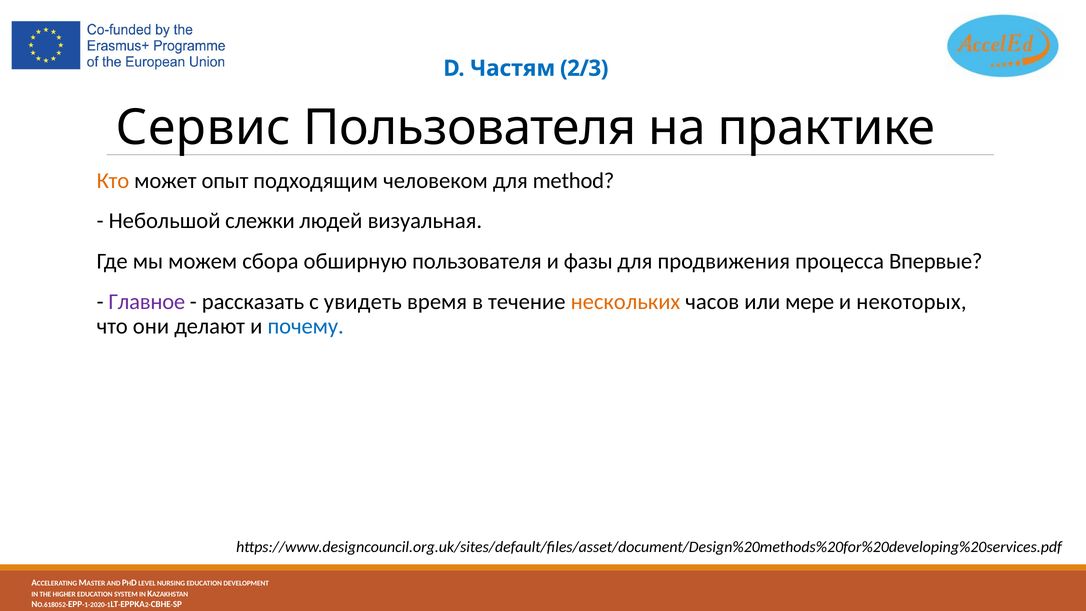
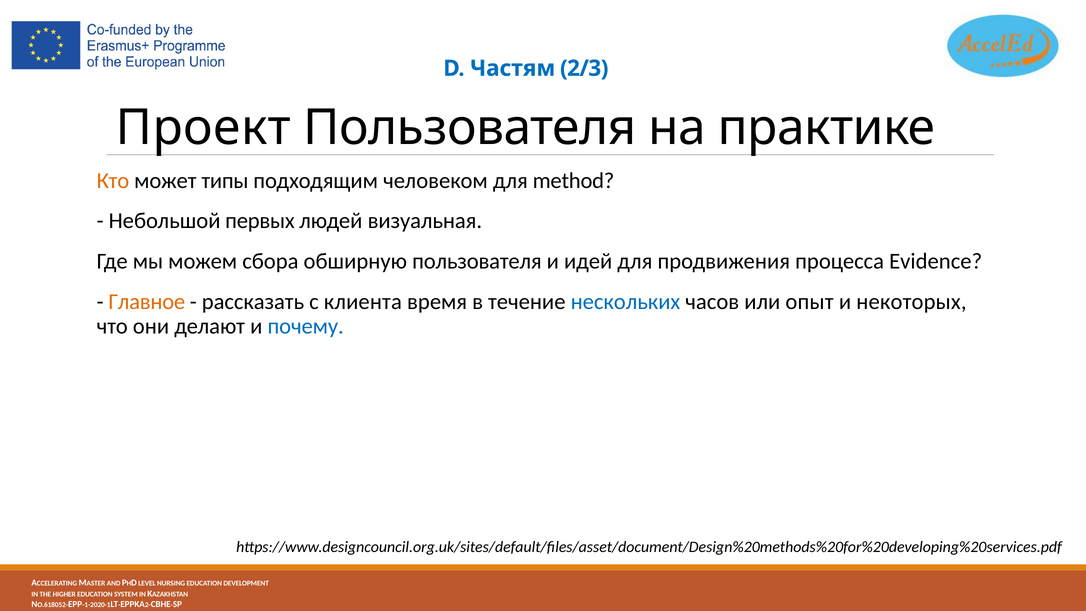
Сервис: Сервис -> Проект (203, 128)
опыт: опыт -> типы (225, 181)
слежки: слежки -> первых (260, 221)
фазы: фазы -> идей (588, 261)
Впервые: Впервые -> Evidence (936, 261)
Главное colour: purple -> orange (147, 302)
увидеть: увидеть -> клиента (363, 302)
нескольких colour: orange -> blue (625, 302)
мере: мере -> опыт (810, 302)
